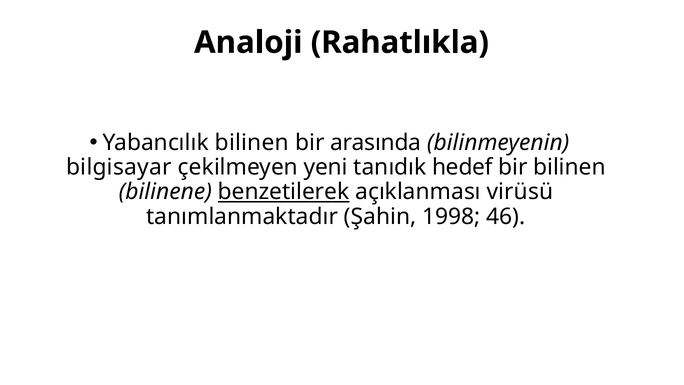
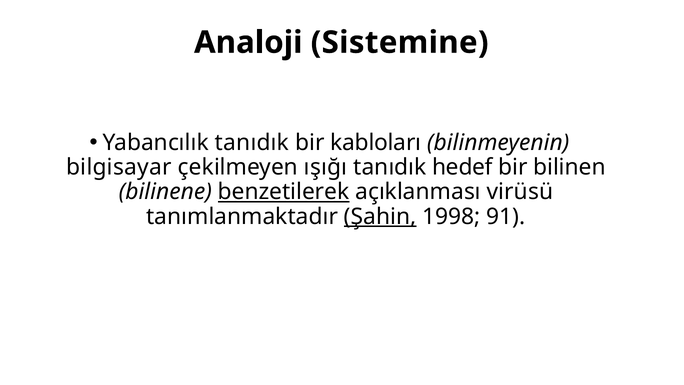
Rahatlıkla: Rahatlıkla -> Sistemine (400, 42)
Yabancılık bilinen: bilinen -> tanıdık (252, 142)
arasında: arasında -> kabloları (376, 142)
yeni: yeni -> ışığı (326, 167)
Şahin underline: none -> present (380, 216)
46: 46 -> 91 (506, 216)
